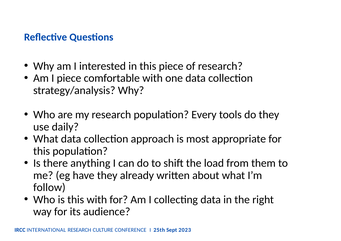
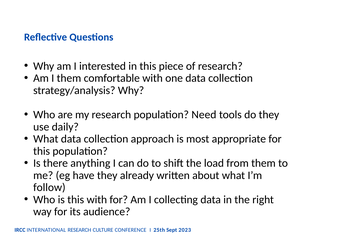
I piece: piece -> them (69, 78)
Every: Every -> Need (204, 115)
